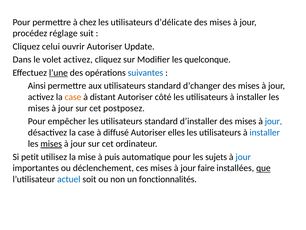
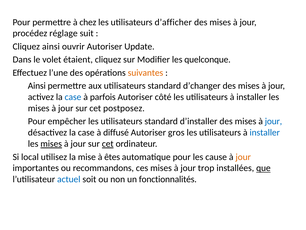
d’délicate: d’délicate -> d’afficher (173, 22)
Cliquez celui: celui -> ainsi (51, 46)
volet activez: activez -> étaient (78, 59)
l’une underline: present -> none (58, 73)
suivantes colour: blue -> orange (145, 73)
case colour: orange -> blue (73, 97)
distant: distant -> parfois (103, 97)
elles: elles -> gros (176, 132)
cet underline: none -> present (108, 144)
petit: petit -> local (30, 157)
puis: puis -> êtes (112, 157)
sujets: sujets -> cause (216, 157)
jour colour: blue -> orange (243, 157)
déclenchement: déclenchement -> recommandons (103, 168)
faire: faire -> trop (206, 168)
